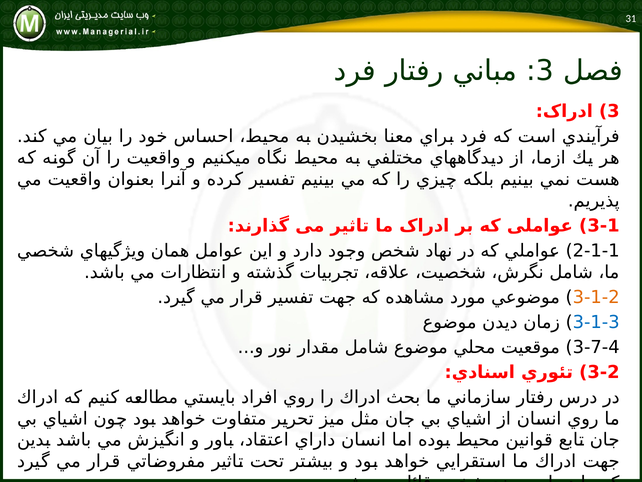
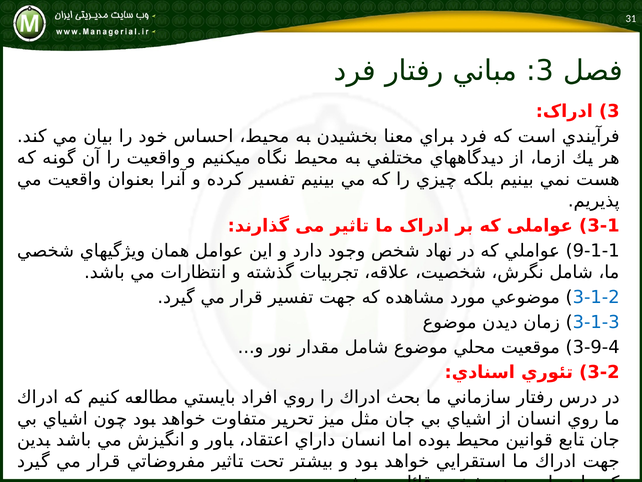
2-1-1: 2-1-1 -> 9-1-1 (596, 251)
3-1-2 colour: orange -> blue (596, 297)
3-7-4: 3-7-4 -> 3-9-4 (596, 347)
